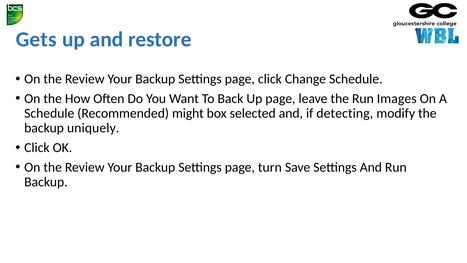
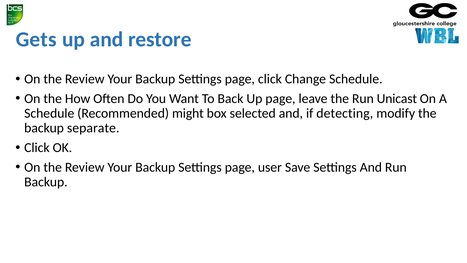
Images: Images -> Unicast (397, 99)
uniquely: uniquely -> separate (93, 128)
turn: turn -> user (270, 167)
